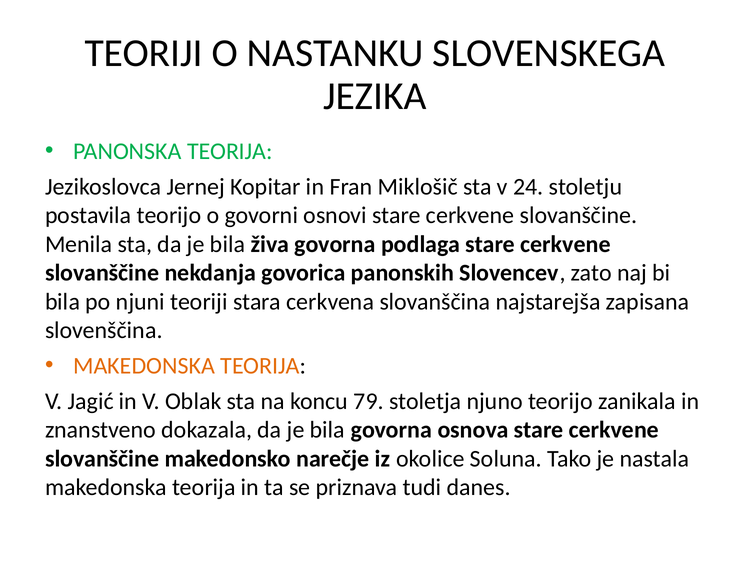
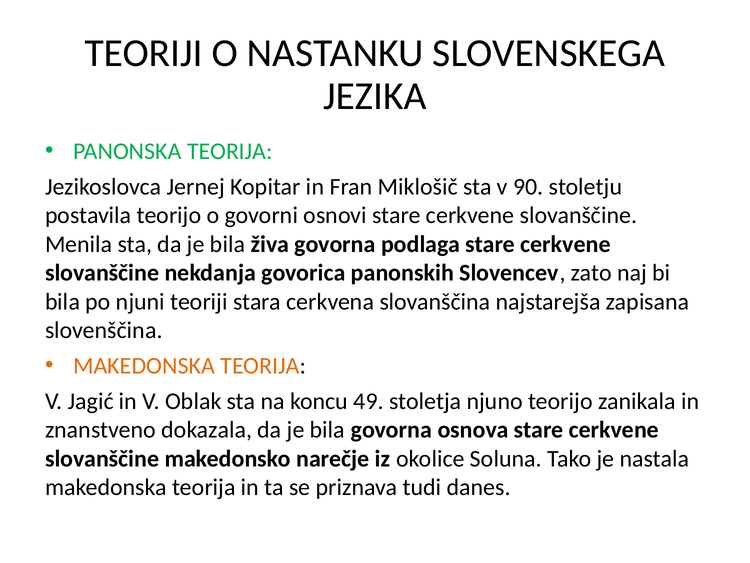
24: 24 -> 90 (528, 186)
79: 79 -> 49 (369, 401)
